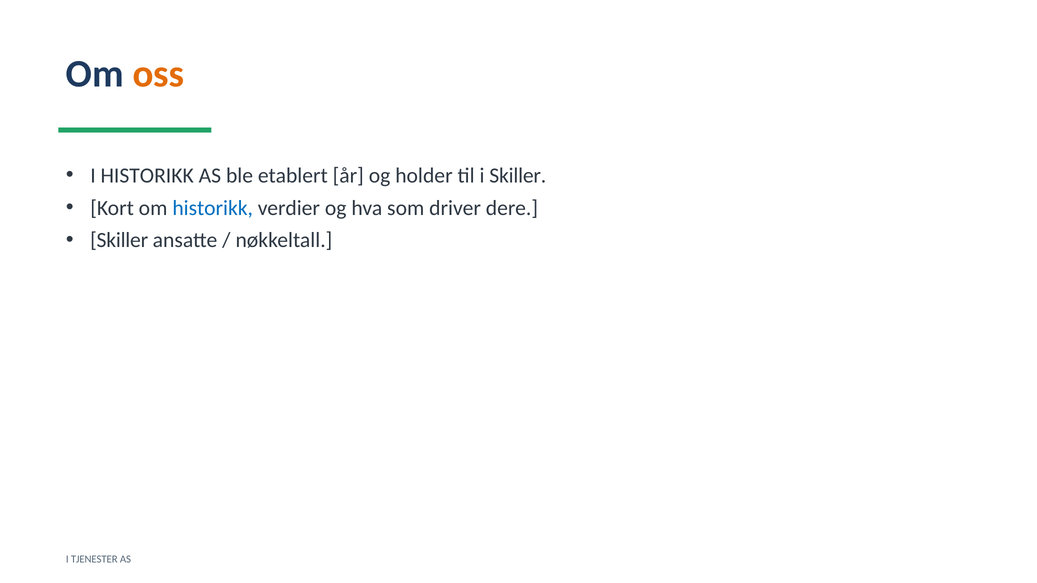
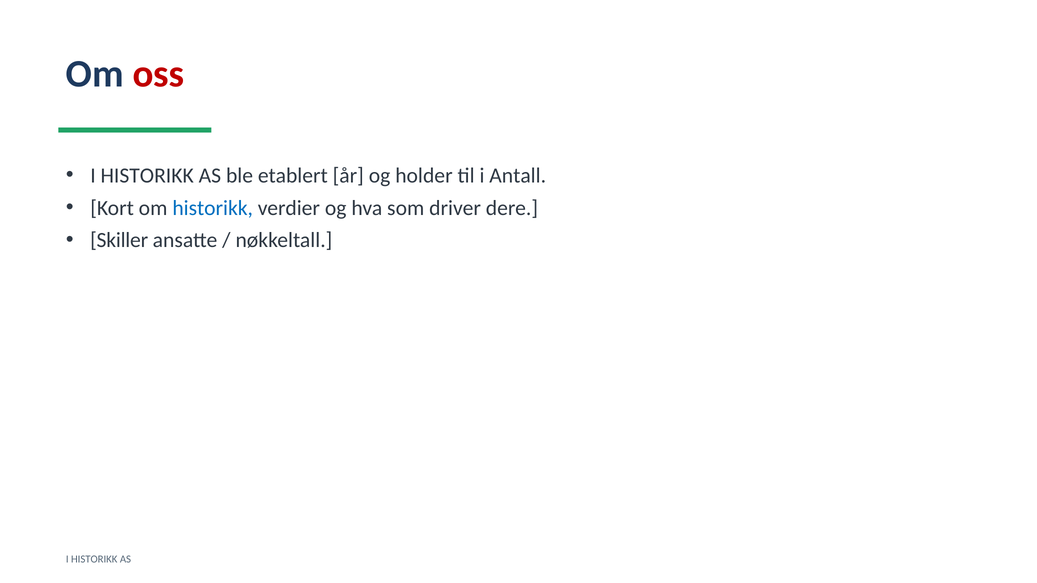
oss colour: orange -> red (158, 74)
i Skiller: Skiller -> Antall (518, 176)
TJENESTER: TJENESTER -> HISTORIKK (94, 560)
